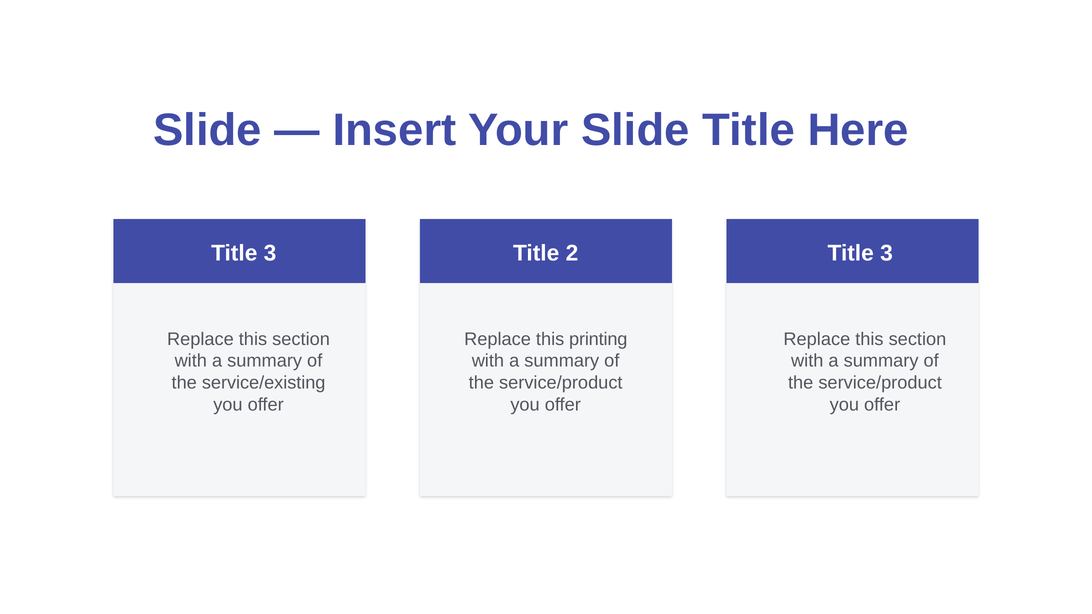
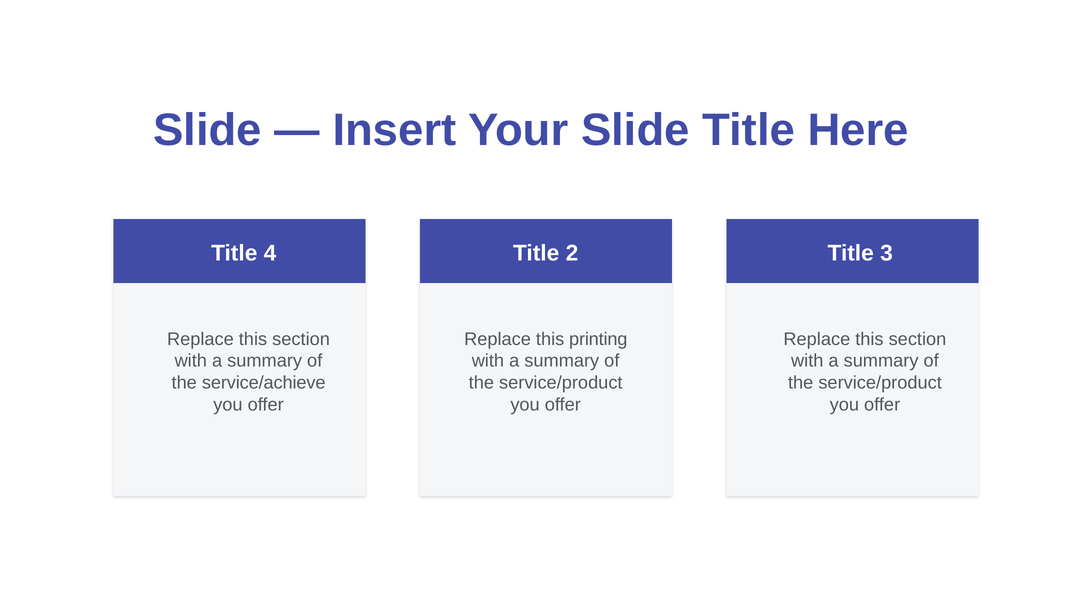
3: 3 -> 4 (270, 254)
service/existing: service/existing -> service/achieve (264, 383)
